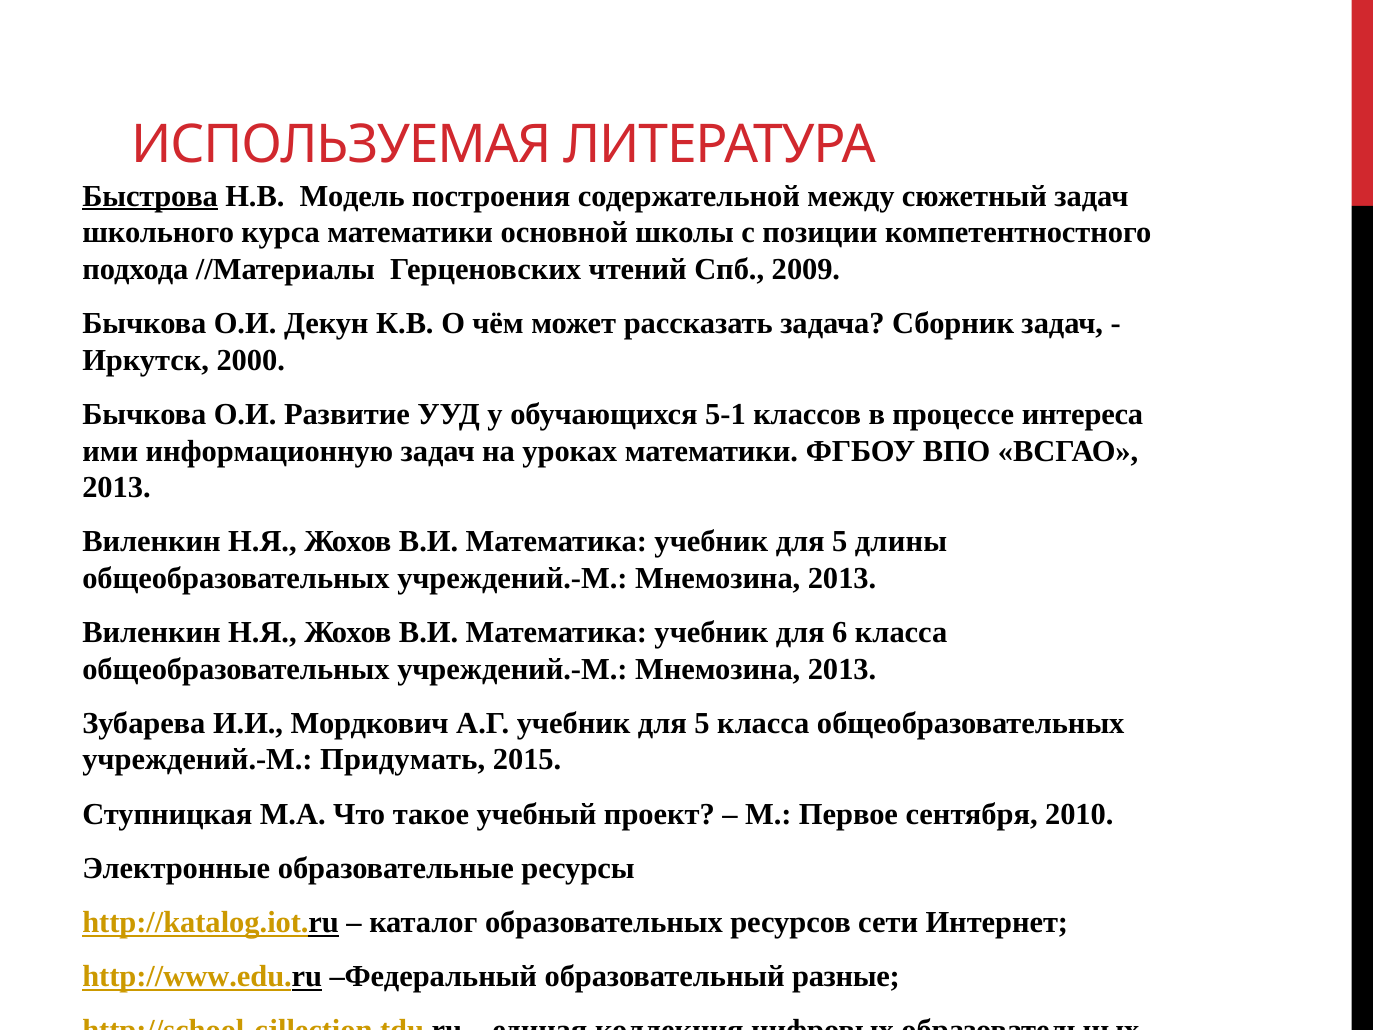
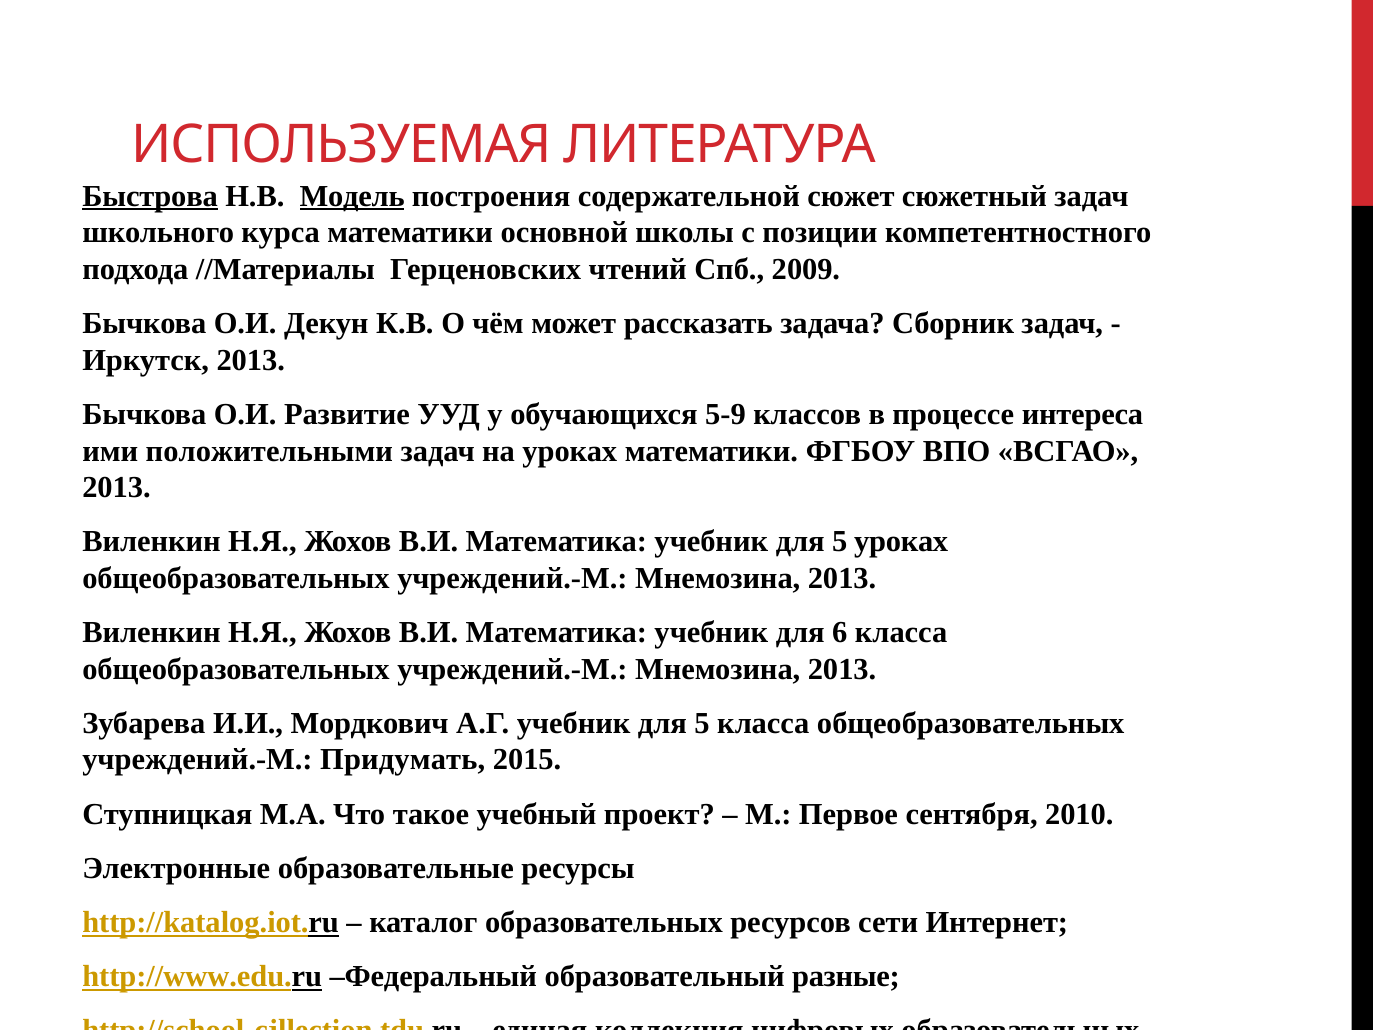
Модель underline: none -> present (352, 196)
между: между -> сюжет (851, 196)
Иркутск 2000: 2000 -> 2013 (251, 360)
5-1: 5-1 -> 5-9 (725, 414)
информационную: информационную -> положительными (269, 451)
5 длины: длины -> уроках (901, 542)
